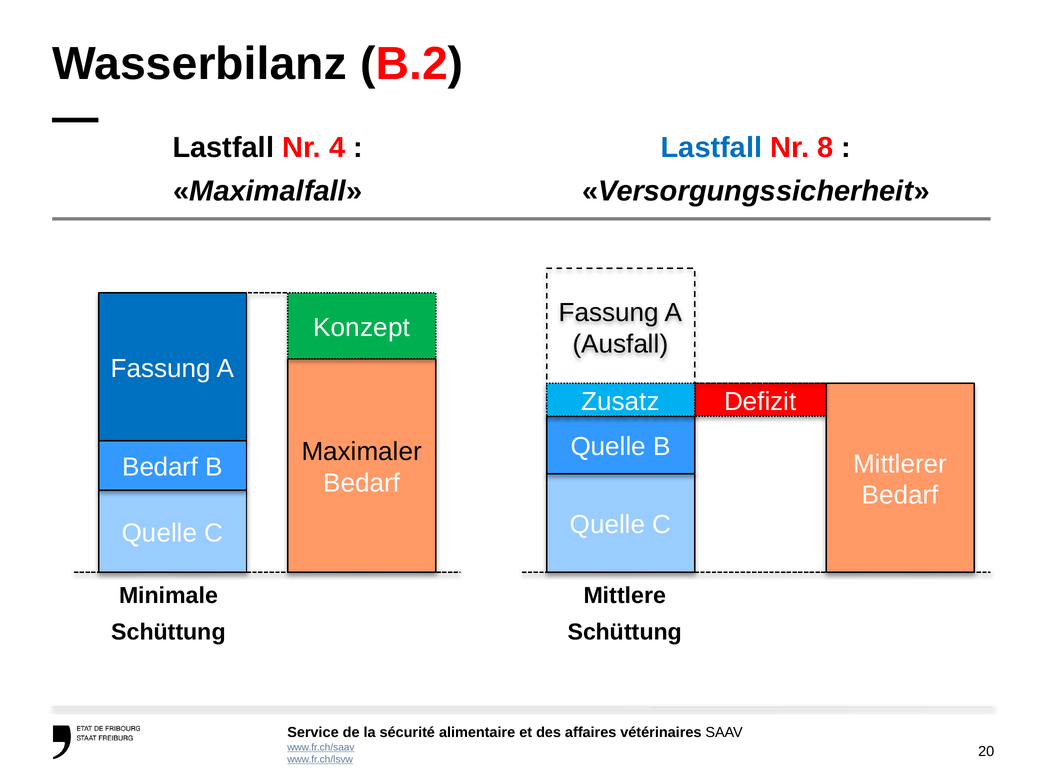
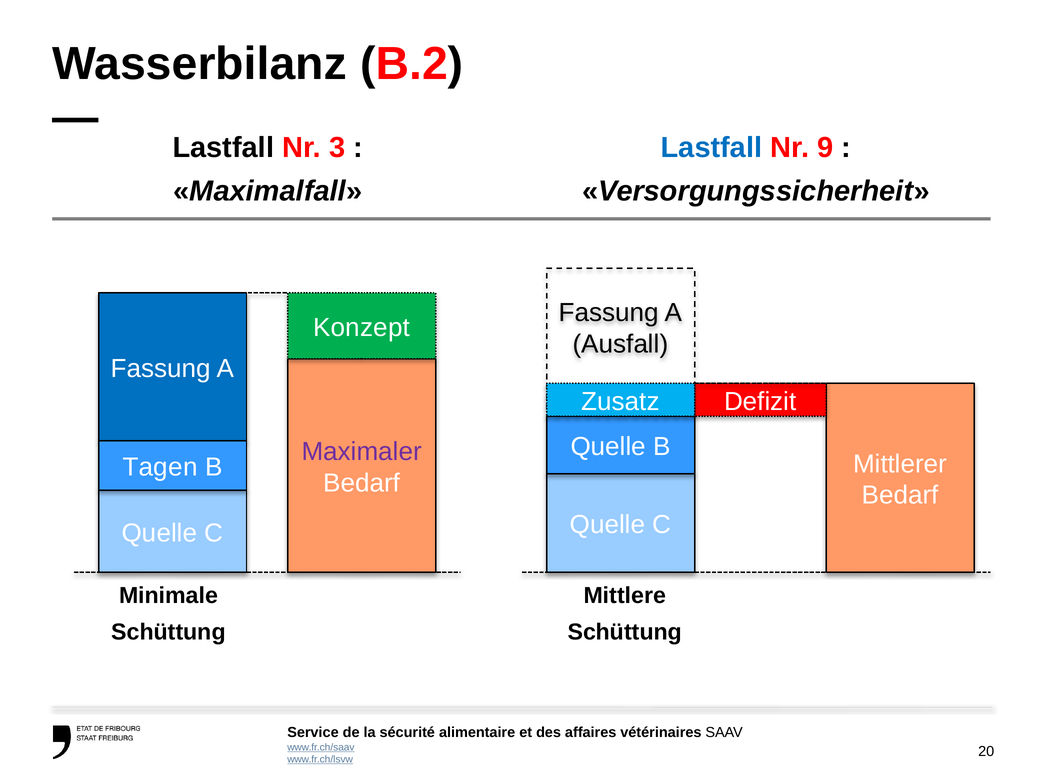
4: 4 -> 3 (337, 148)
8: 8 -> 9 (825, 148)
Maximaler colour: black -> purple (362, 452)
Bedarf: Bedarf -> Tagen (160, 467)
